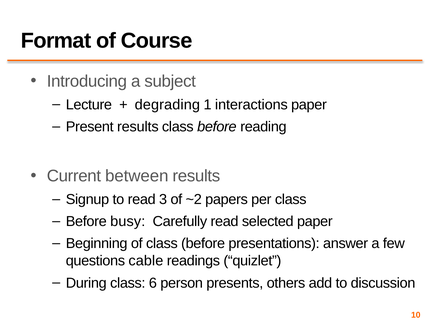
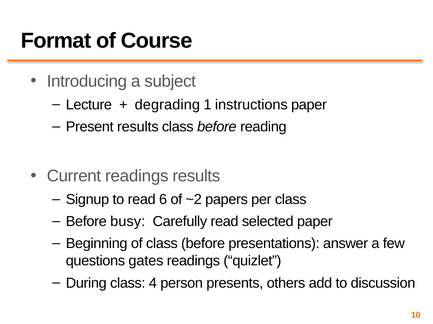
interactions: interactions -> instructions (251, 105)
Current between: between -> readings (137, 176)
3: 3 -> 6 (163, 200)
cable: cable -> gates (146, 261)
6: 6 -> 4 (153, 284)
